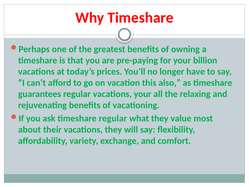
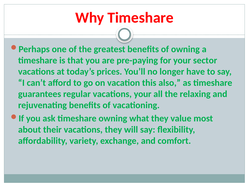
billion: billion -> sector (205, 60)
timeshare regular: regular -> owning (113, 118)
